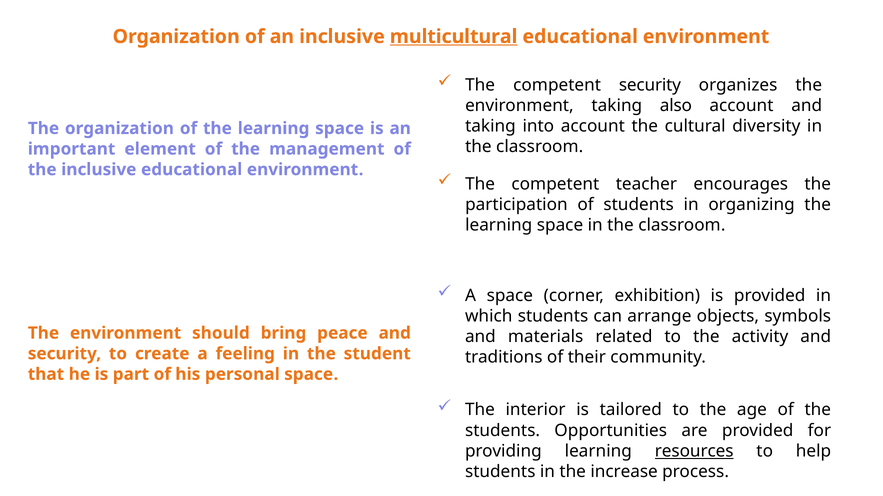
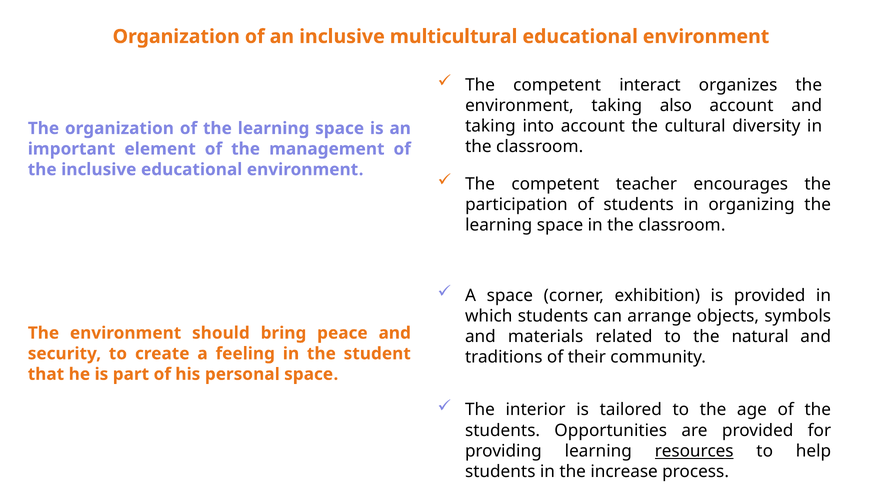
multicultural underline: present -> none (454, 37)
competent security: security -> interact (650, 85)
activity: activity -> natural (760, 337)
